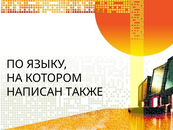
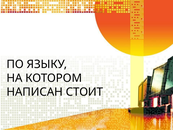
ТАКЖЕ: ТАКЖЕ -> СТОИТ (84, 92)
